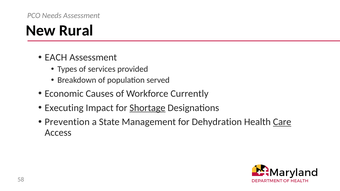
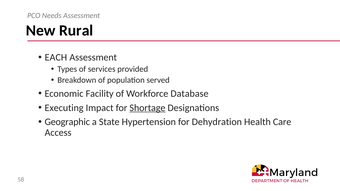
Causes: Causes -> Facility (100, 94)
Currently: Currently -> Database (190, 94)
Prevention: Prevention -> Geographic (67, 122)
Management: Management -> Hypertension (149, 122)
Care underline: present -> none (282, 122)
